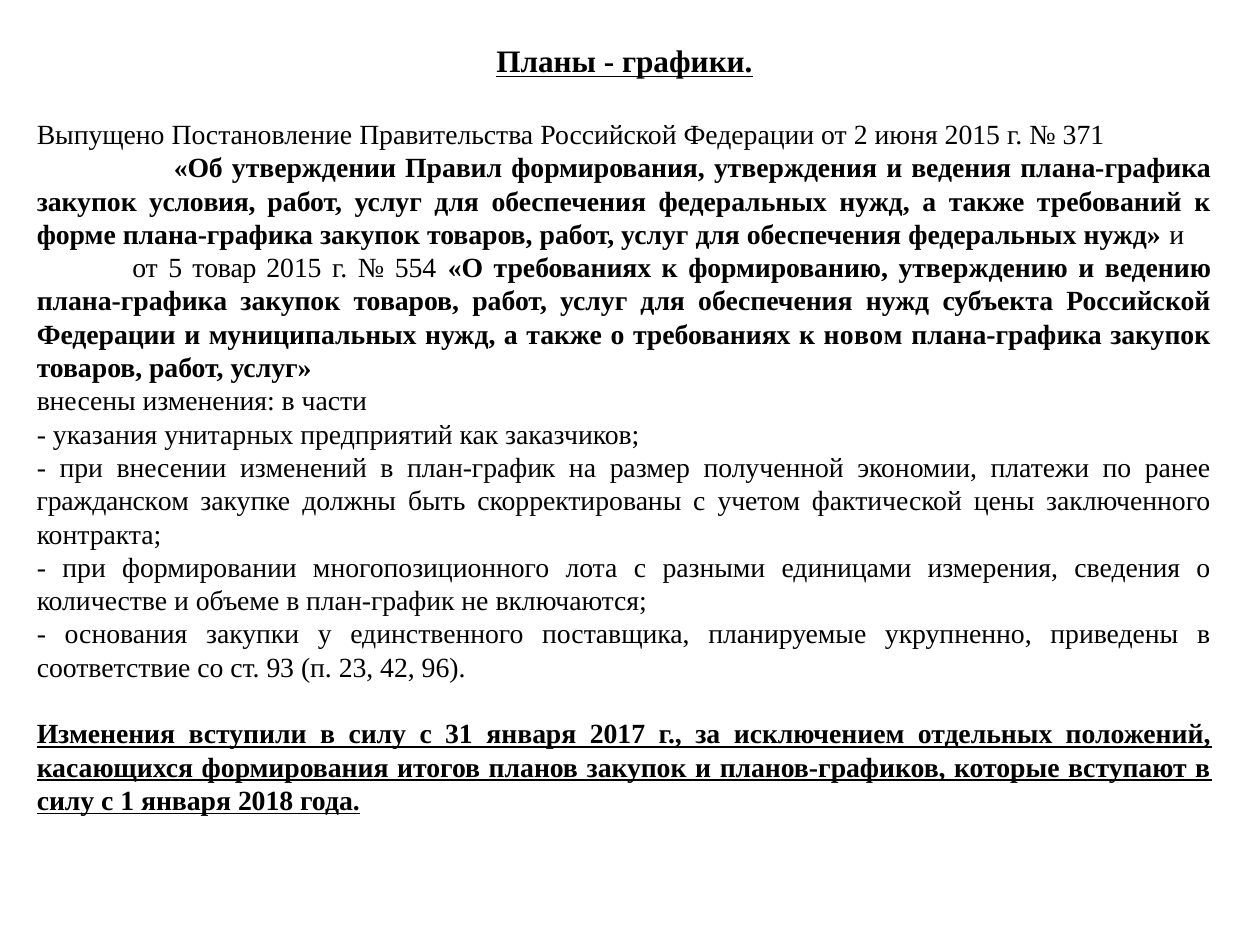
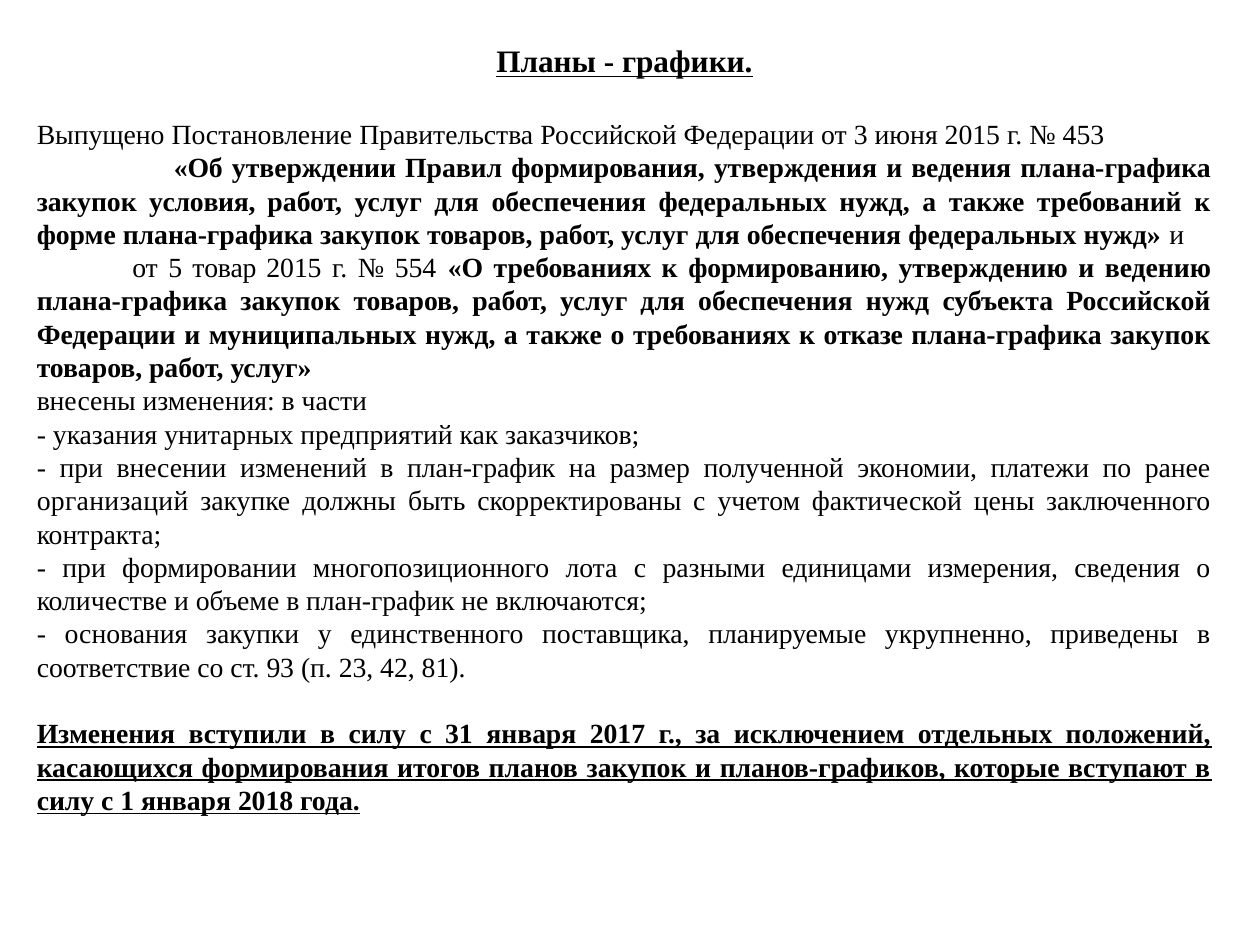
2: 2 -> 3 (861, 135)
371: 371 -> 453 (1083, 135)
новом: новом -> отказе (863, 335)
гражданском: гражданском -> организаций (113, 501)
96: 96 -> 81 (444, 668)
